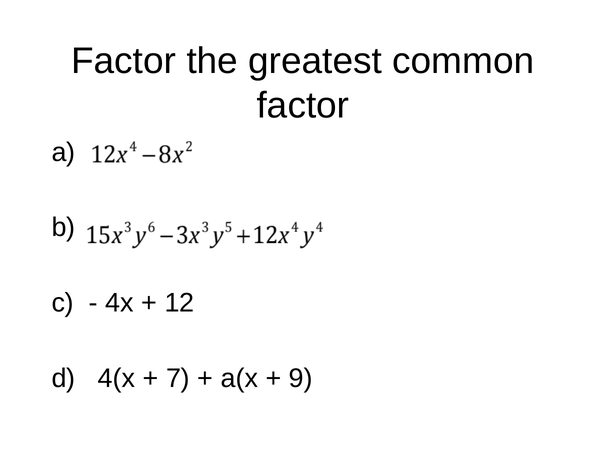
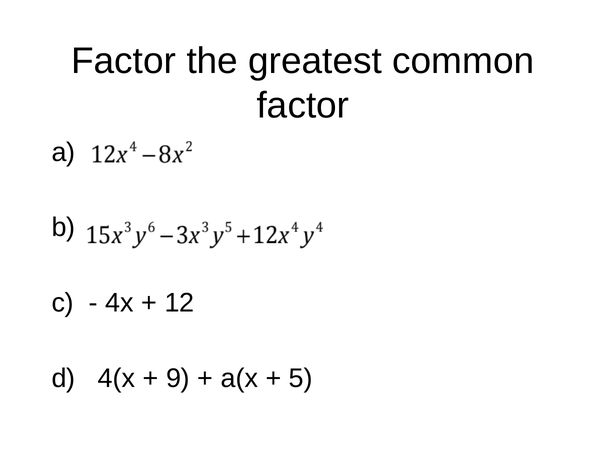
7: 7 -> 9 (178, 379)
9: 9 -> 5 (301, 379)
